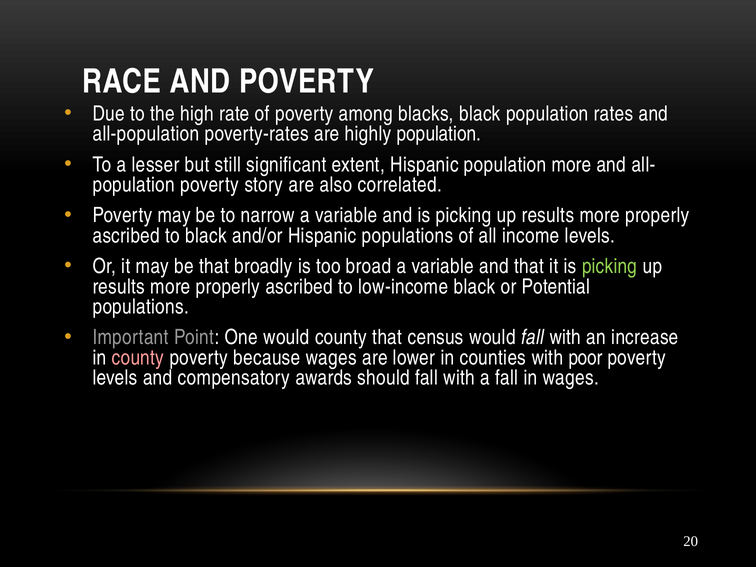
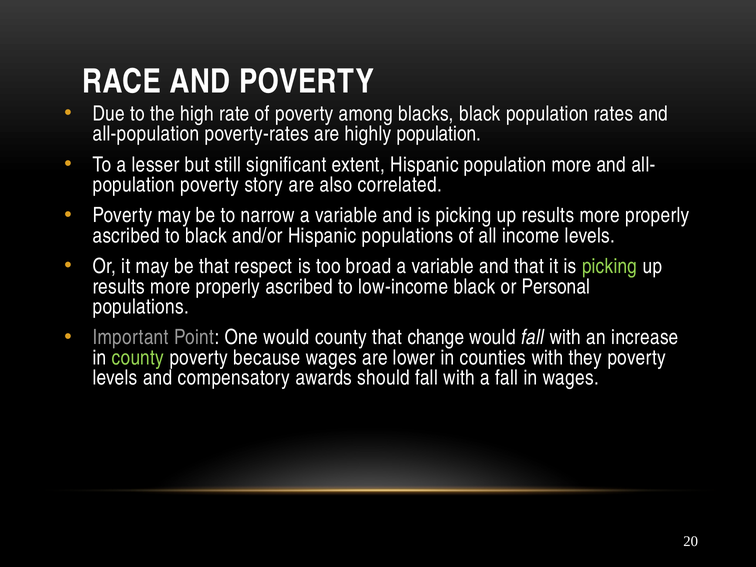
broadly: broadly -> respect (263, 266)
Potential: Potential -> Personal (556, 287)
census: census -> change (436, 337)
county colour: pink -> light green (138, 358)
poor: poor -> they (585, 358)
